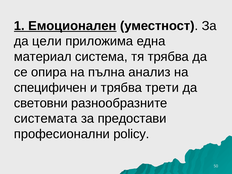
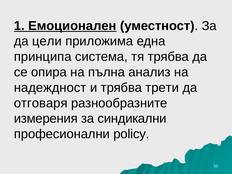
материал: материал -> принципа (43, 57)
специфичен: специфичен -> надеждност (50, 88)
световни: световни -> отговаря (41, 103)
системата: системата -> измерения (46, 119)
предостави: предостави -> синдикални (132, 119)
